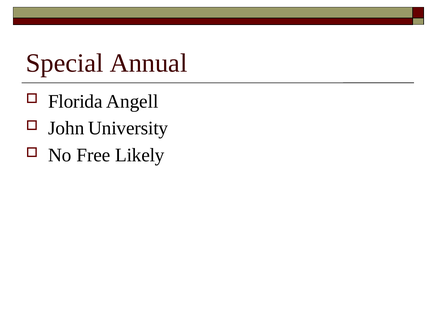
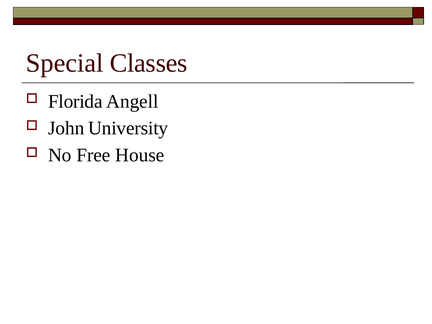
Annual: Annual -> Classes (149, 63)
Likely: Likely -> House (140, 155)
